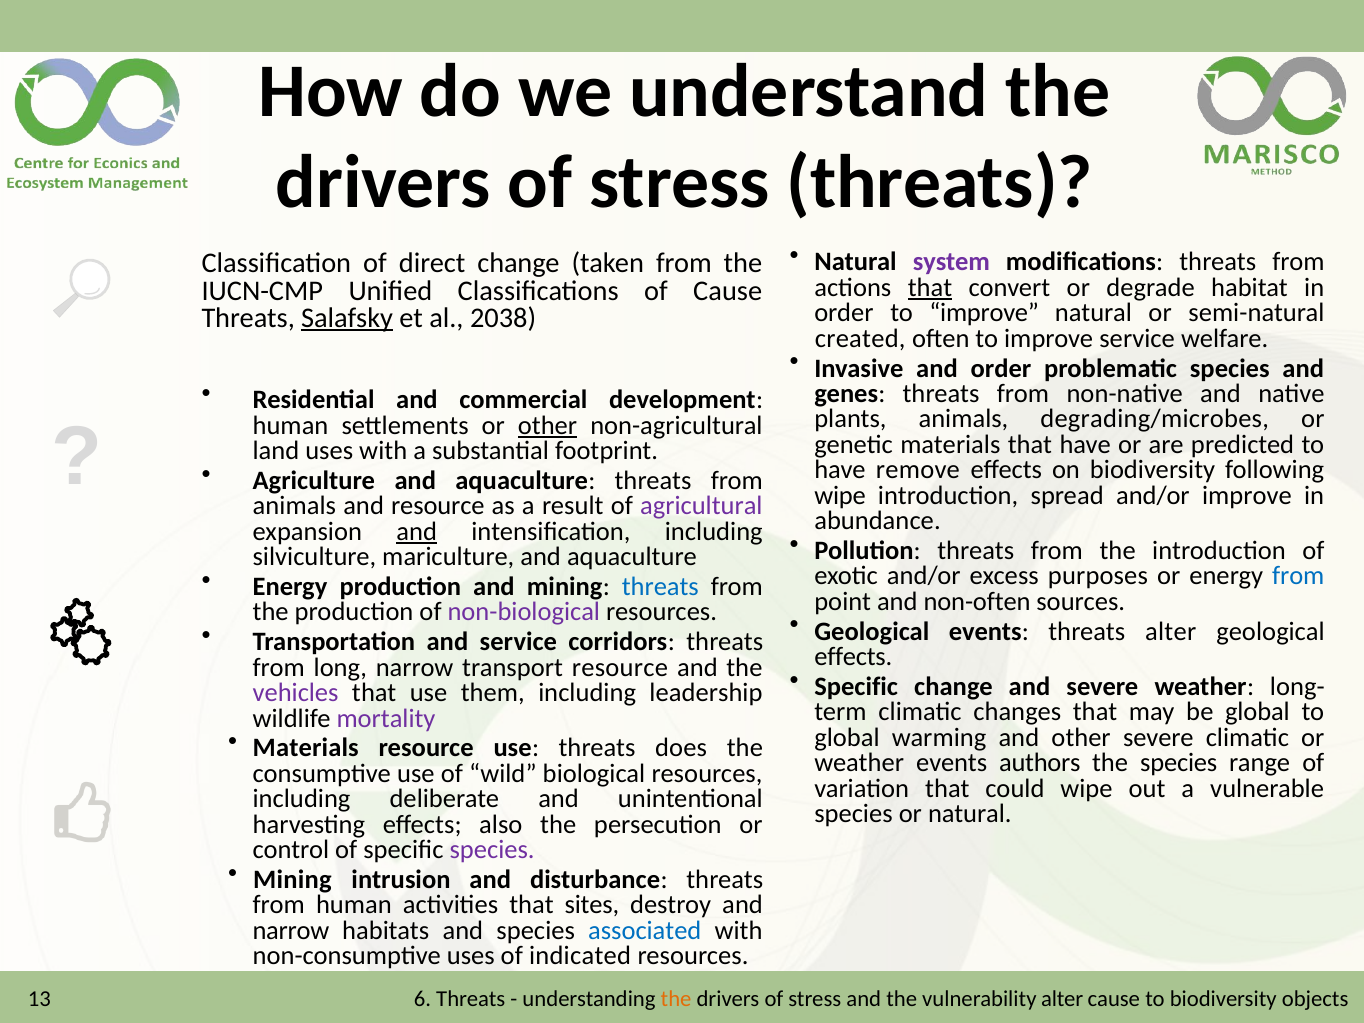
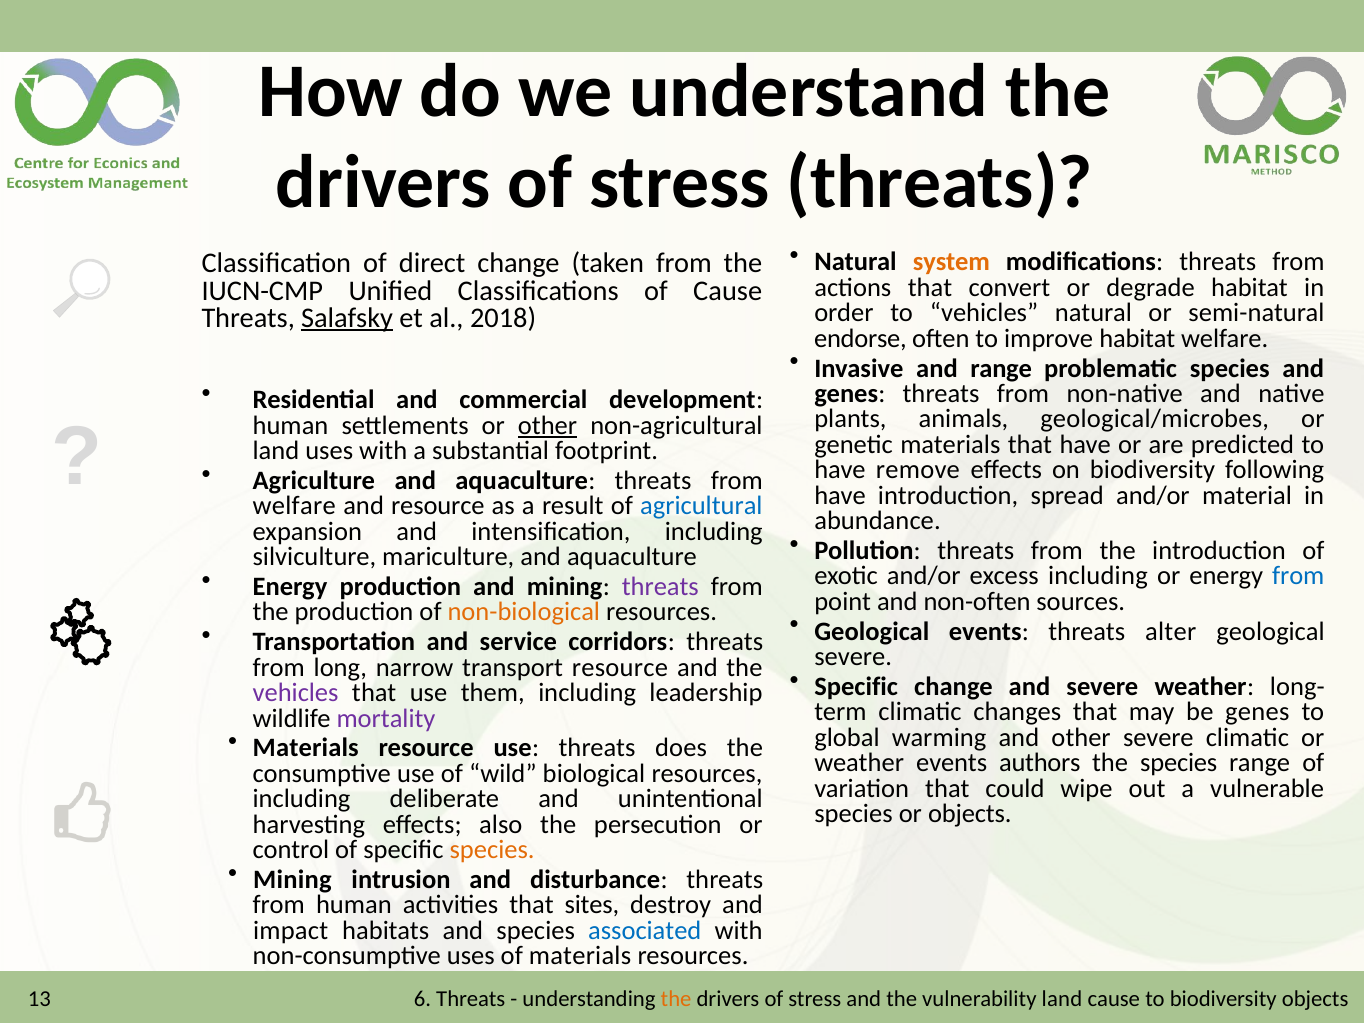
system colour: purple -> orange (951, 262)
that underline: present -> none (930, 288)
order to improve: improve -> vehicles (984, 313)
2038: 2038 -> 2018 (503, 318)
created: created -> endorse (860, 339)
improve service: service -> habitat (1137, 339)
and order: order -> range (1001, 368)
degrading/microbes: degrading/microbes -> geological/microbes (1155, 419)
wipe: wipe -> have (840, 496)
and/or improve: improve -> material (1247, 496)
animals: animals -> welfare (294, 506)
agricultural colour: purple -> blue (701, 506)
and underline: present -> none (417, 532)
excess purposes: purposes -> including (1098, 576)
threats colour: blue -> purple (660, 587)
non-biological colour: purple -> orange (524, 612)
effects: effects -> severe (853, 657)
be global: global -> genes (1257, 712)
or natural: natural -> objects (970, 814)
species colour: purple -> orange (492, 850)
narrow: narrow -> impact (291, 930)
of indicated: indicated -> materials (580, 956)
vulnerability alter: alter -> land (1062, 999)
